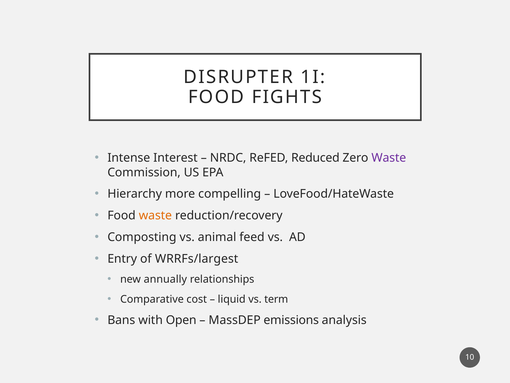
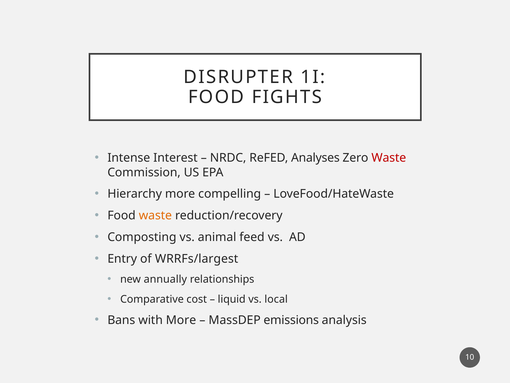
Reduced: Reduced -> Analyses (315, 158)
Waste colour: purple -> red (389, 158)
term: term -> local (276, 299)
with Open: Open -> More (181, 320)
